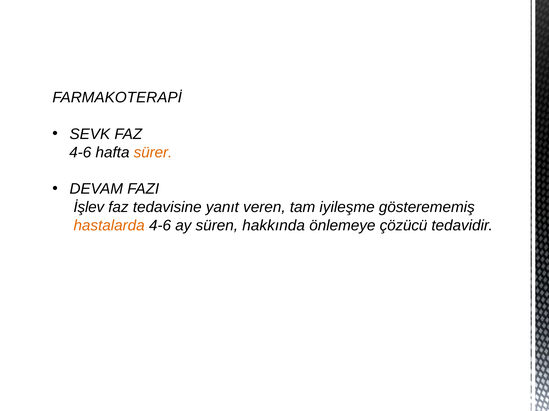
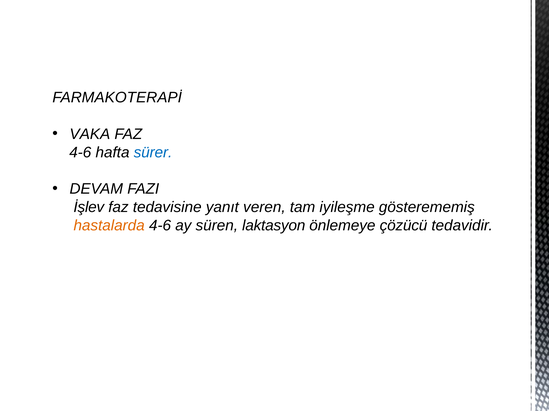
SEVK: SEVK -> VAKA (90, 134)
sürer colour: orange -> blue (153, 153)
hakkında: hakkında -> laktasyon (274, 226)
